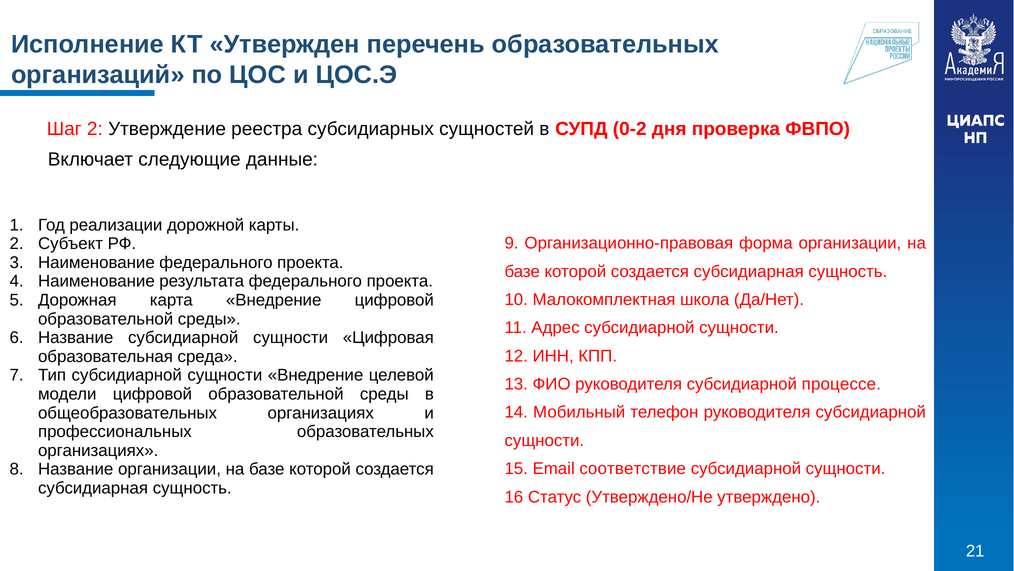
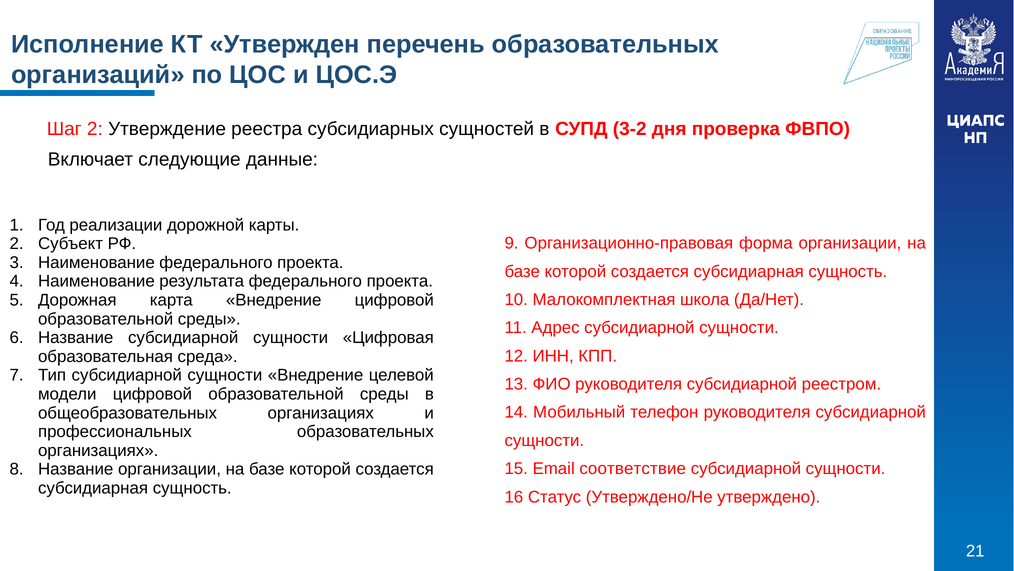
0-2: 0-2 -> 3-2 (630, 129)
процессе: процессе -> реестром (841, 384)
